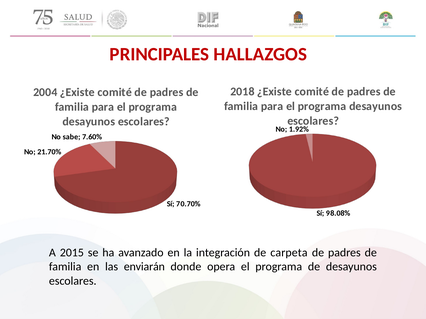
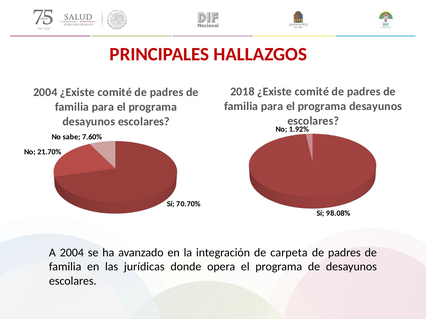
A 2015: 2015 -> 2004 (72, 253)
enviarán: enviarán -> jurídicas (144, 267)
